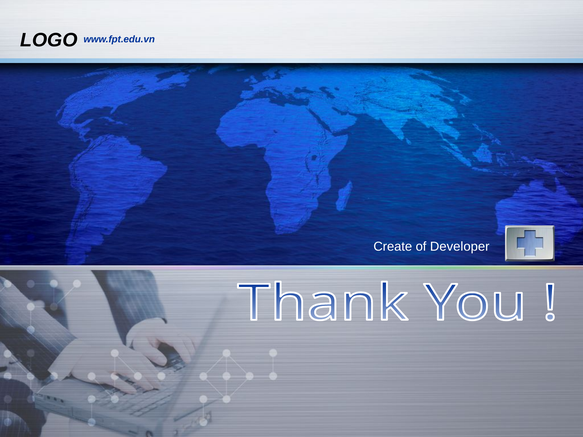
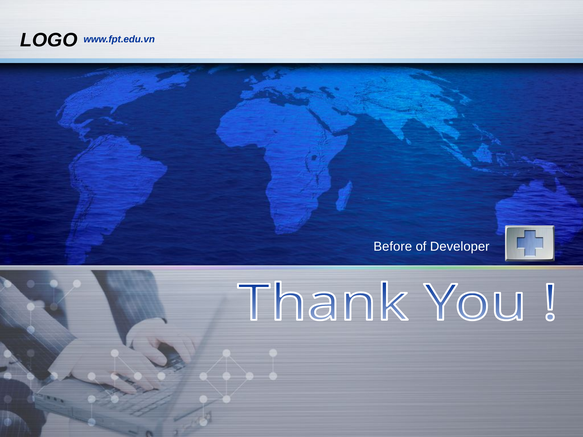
Create: Create -> Before (393, 247)
